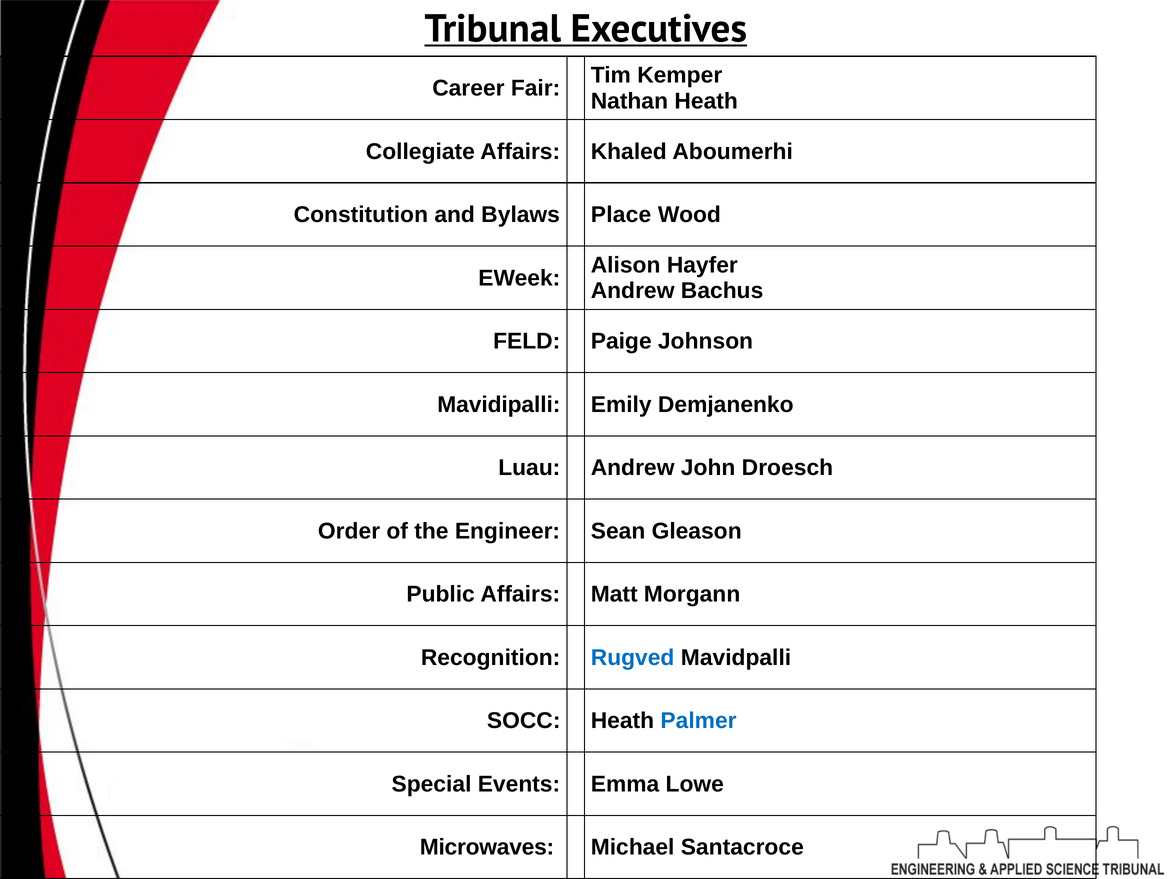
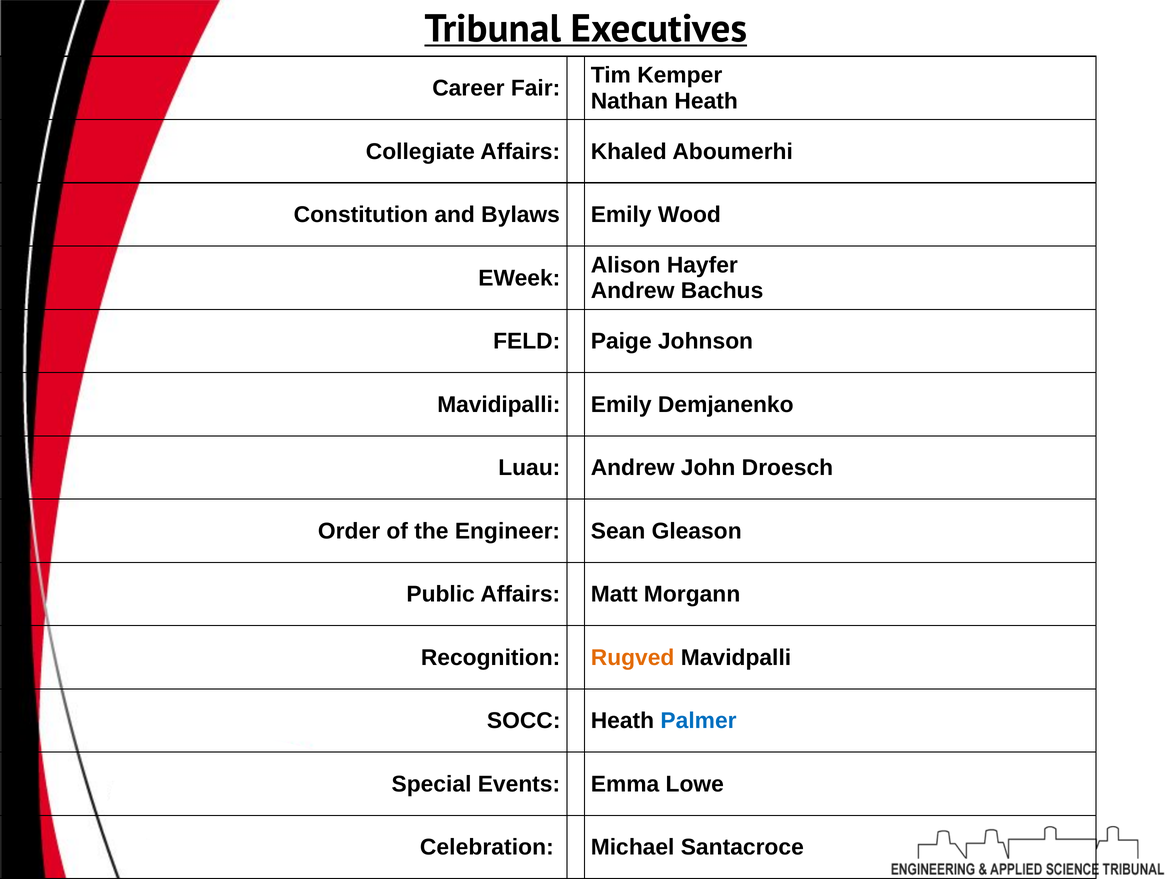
Bylaws Place: Place -> Emily (621, 215)
Rugved colour: blue -> orange (633, 658)
Microwaves: Microwaves -> Celebration (487, 847)
